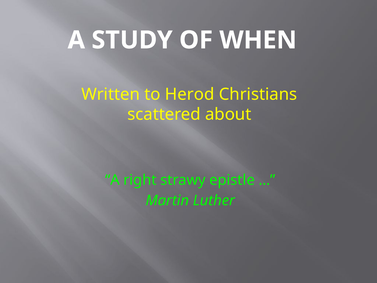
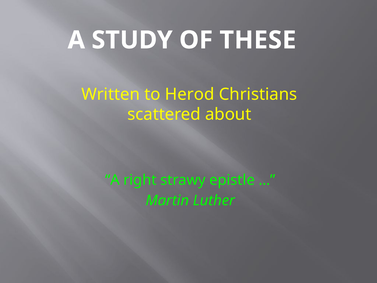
WHEN: WHEN -> THESE (258, 40)
